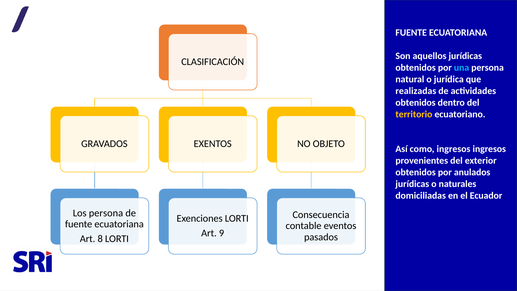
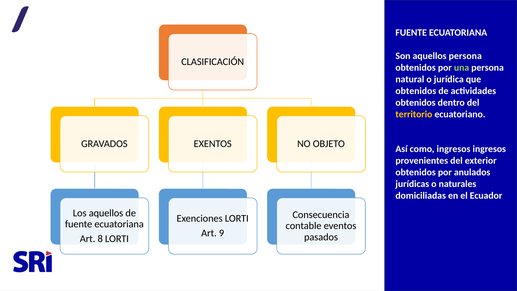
aquellos jurídicas: jurídicas -> persona (465, 56)
una colour: light blue -> light green (462, 68)
realizadas: realizadas -> obtenidos (416, 91)
persona: persona -> aquellos (106, 213)
